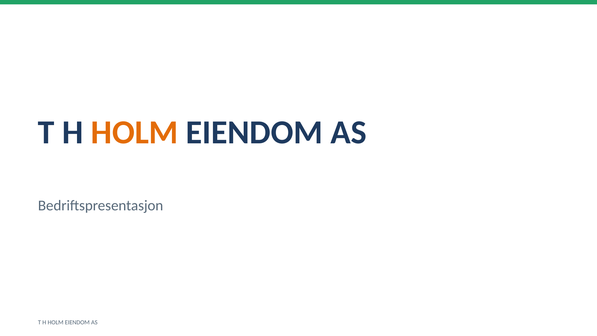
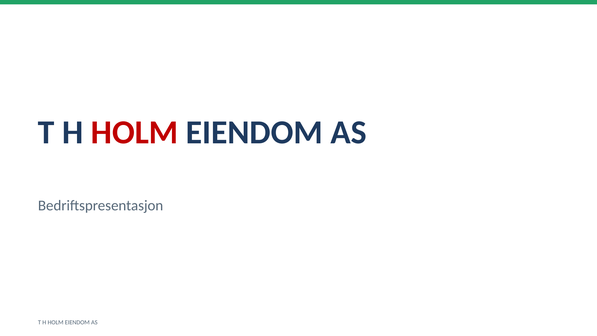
HOLM colour: orange -> red (135, 132)
